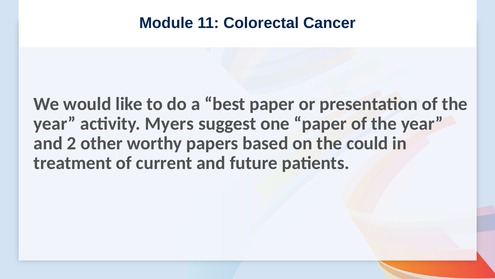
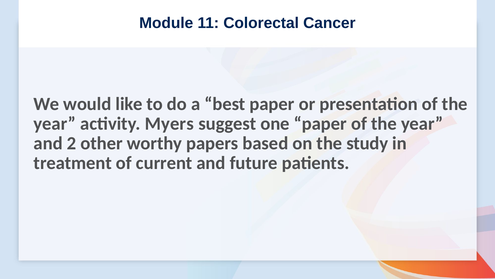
could: could -> study (367, 143)
